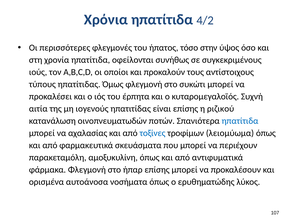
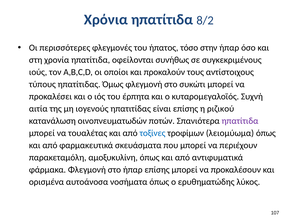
4/2: 4/2 -> 8/2 (205, 20)
στην ύψος: ύψος -> ήπαρ (229, 48)
ηπατίτιδα colour: blue -> purple (240, 121)
αχαλασίας: αχαλασίας -> τουαλέτας (88, 133)
